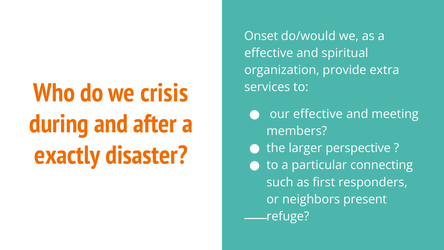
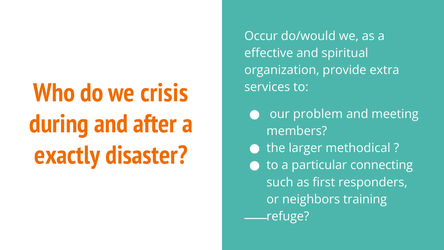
Onset: Onset -> Occur (261, 36)
our effective: effective -> problem (318, 114)
perspective: perspective -> methodical (358, 148)
present: present -> training (365, 199)
